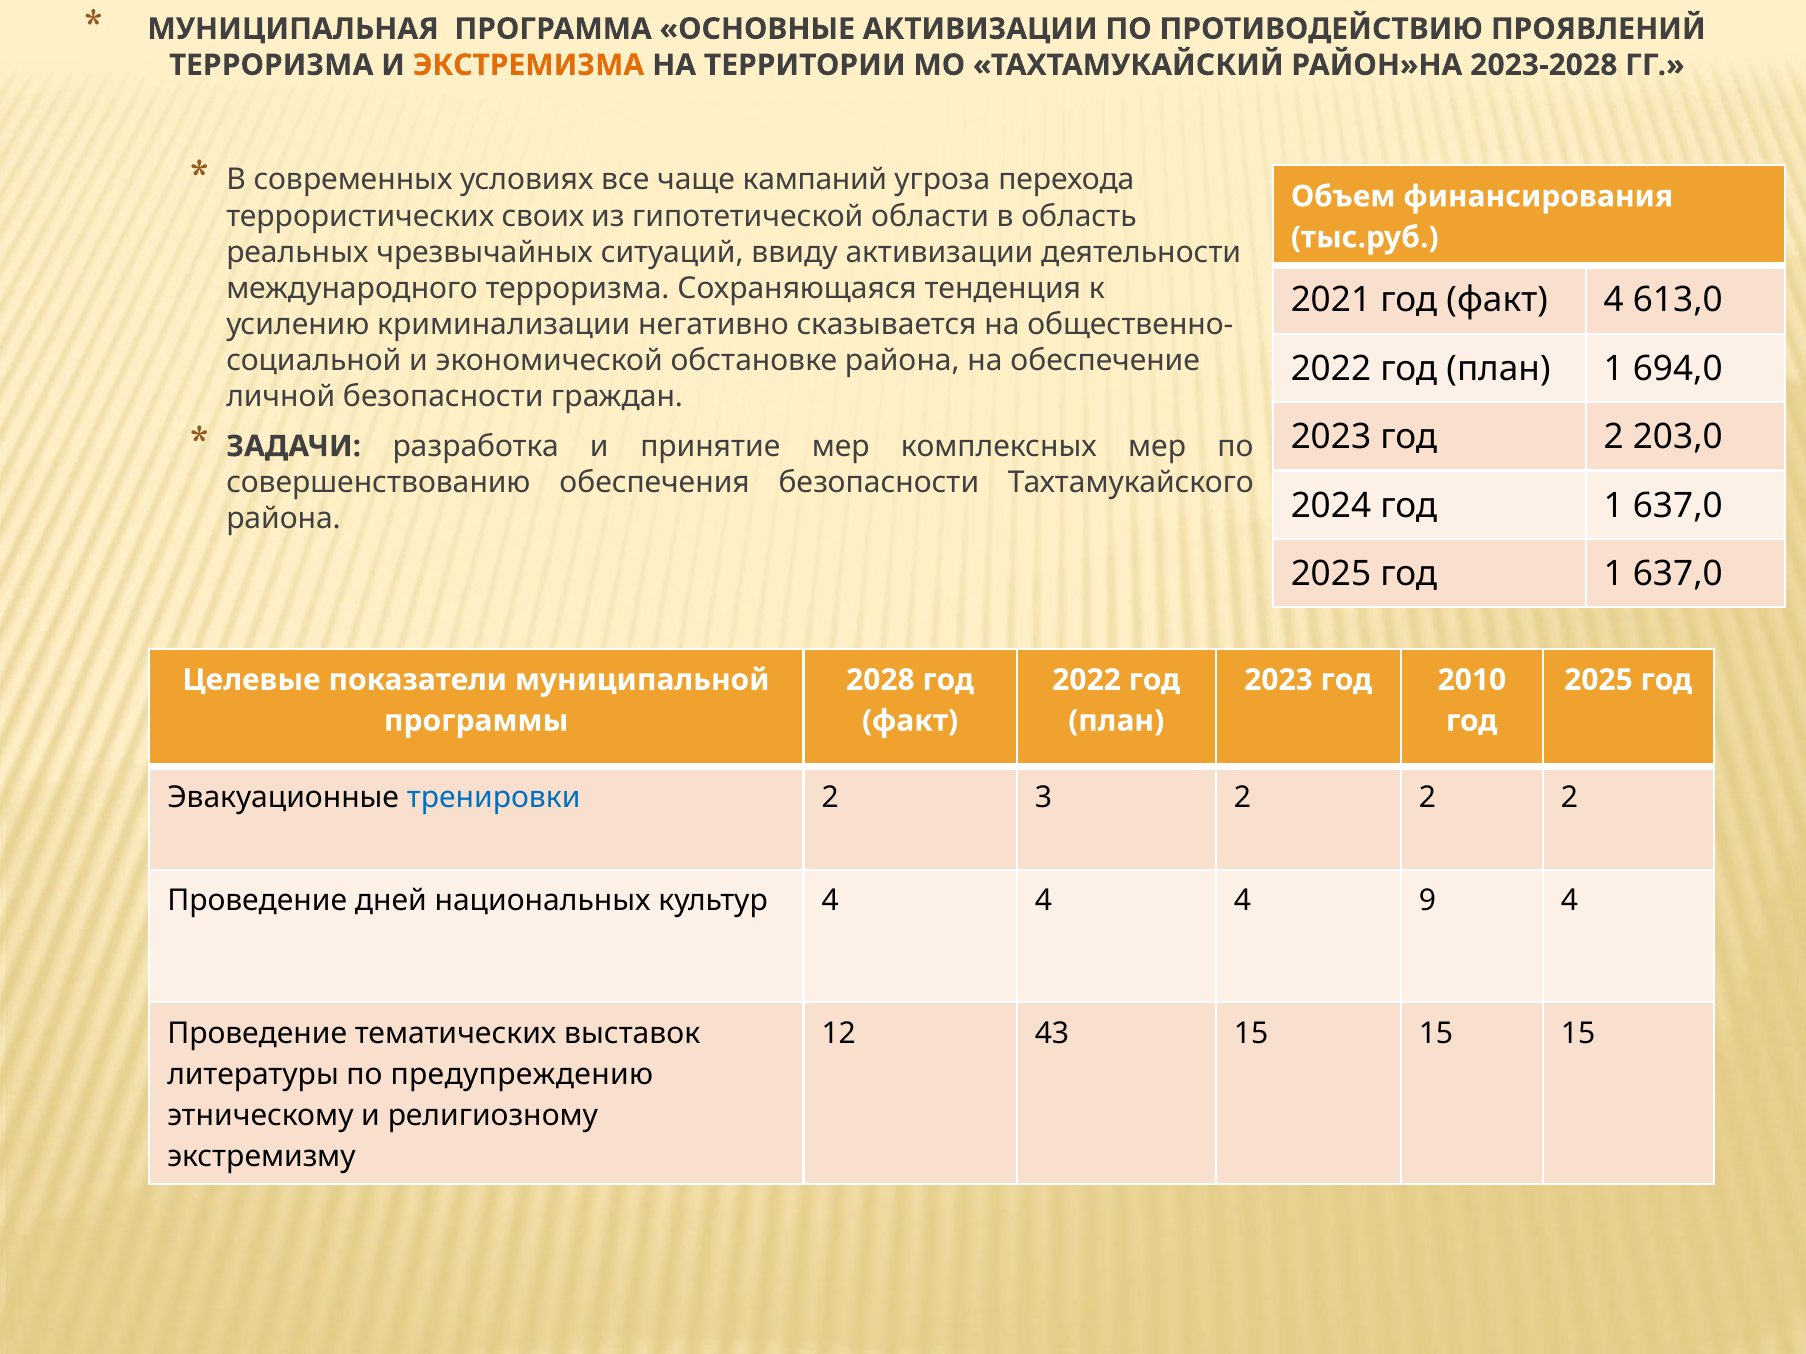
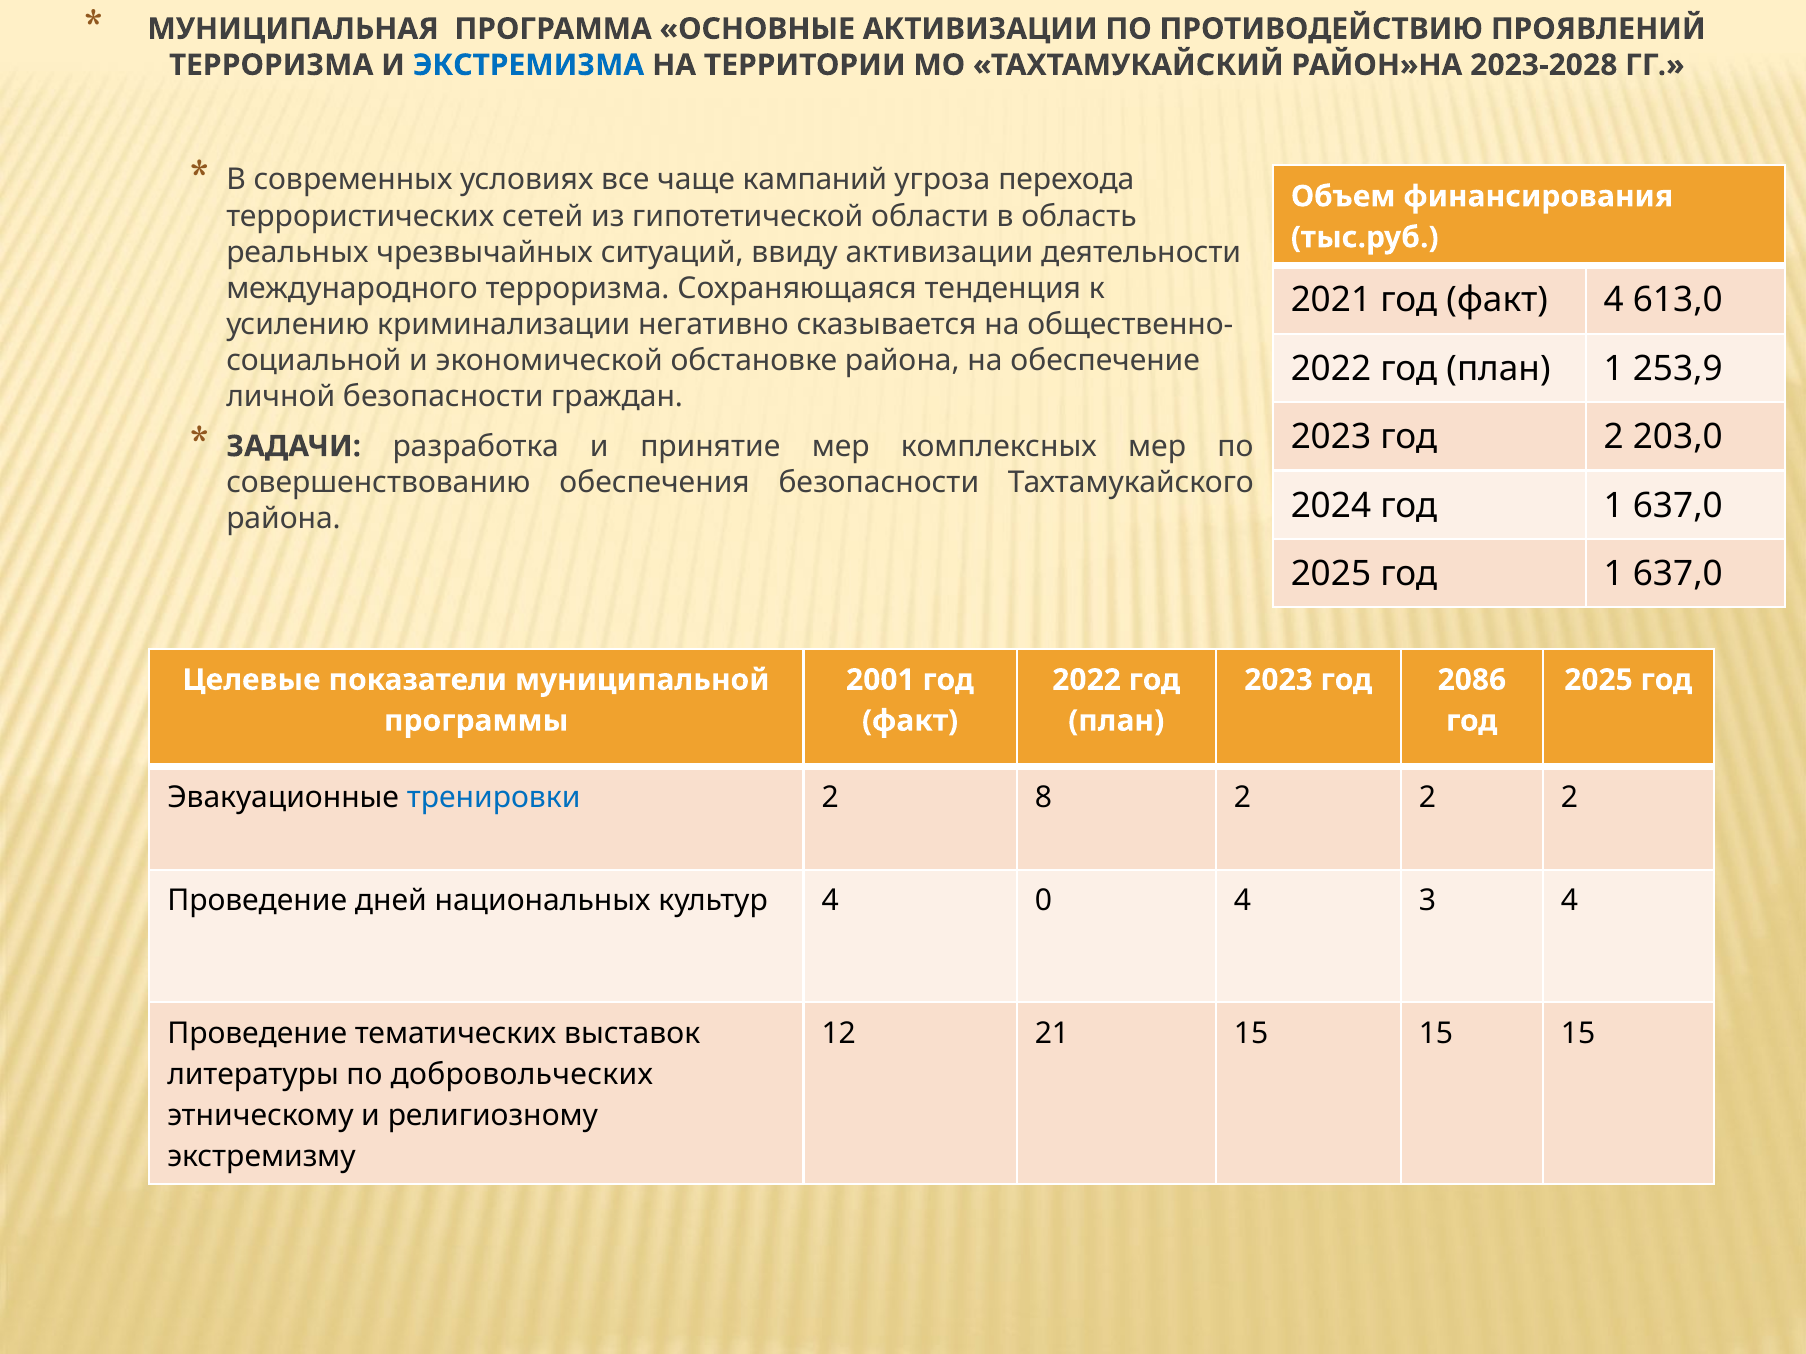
ЭКСТРЕМИЗМА colour: orange -> blue (528, 65)
своих: своих -> сетей (543, 216)
694,0: 694,0 -> 253,9 (1678, 369)
2028: 2028 -> 2001 (880, 680)
2010: 2010 -> 2086 (1472, 680)
3: 3 -> 8 (1043, 798)
культур 4 4: 4 -> 0 (1043, 901)
9: 9 -> 3 (1427, 901)
43: 43 -> 21 (1052, 1034)
предупреждению: предупреждению -> добровольческих (522, 1075)
